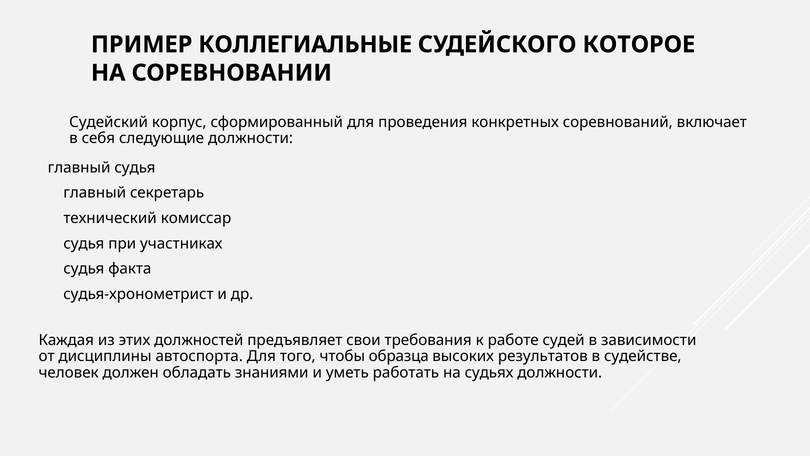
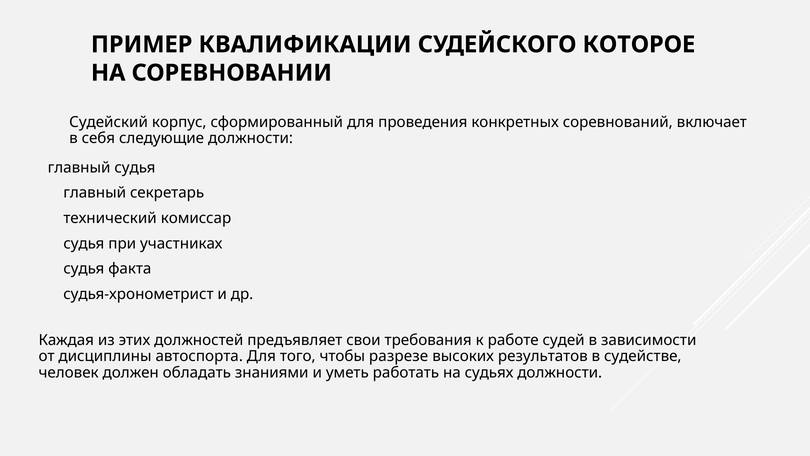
КОЛЛЕГИАЛЬНЫЕ: КОЛЛЕГИАЛЬНЫЕ -> КВАЛИФИКАЦИИ (305, 44)
образца: образца -> разрезе (399, 356)
